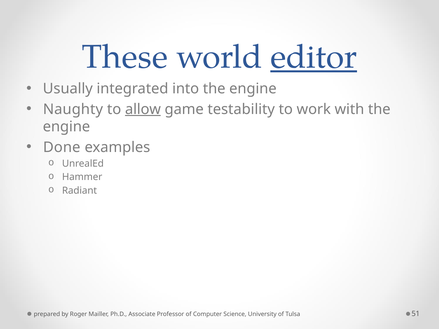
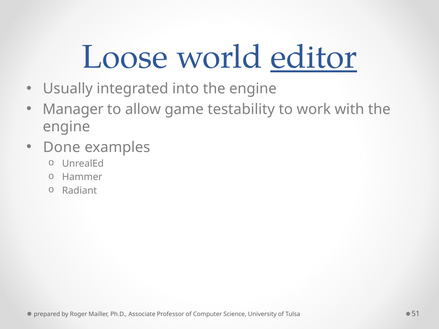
These: These -> Loose (125, 57)
Naughty: Naughty -> Manager (73, 109)
allow underline: present -> none (143, 109)
